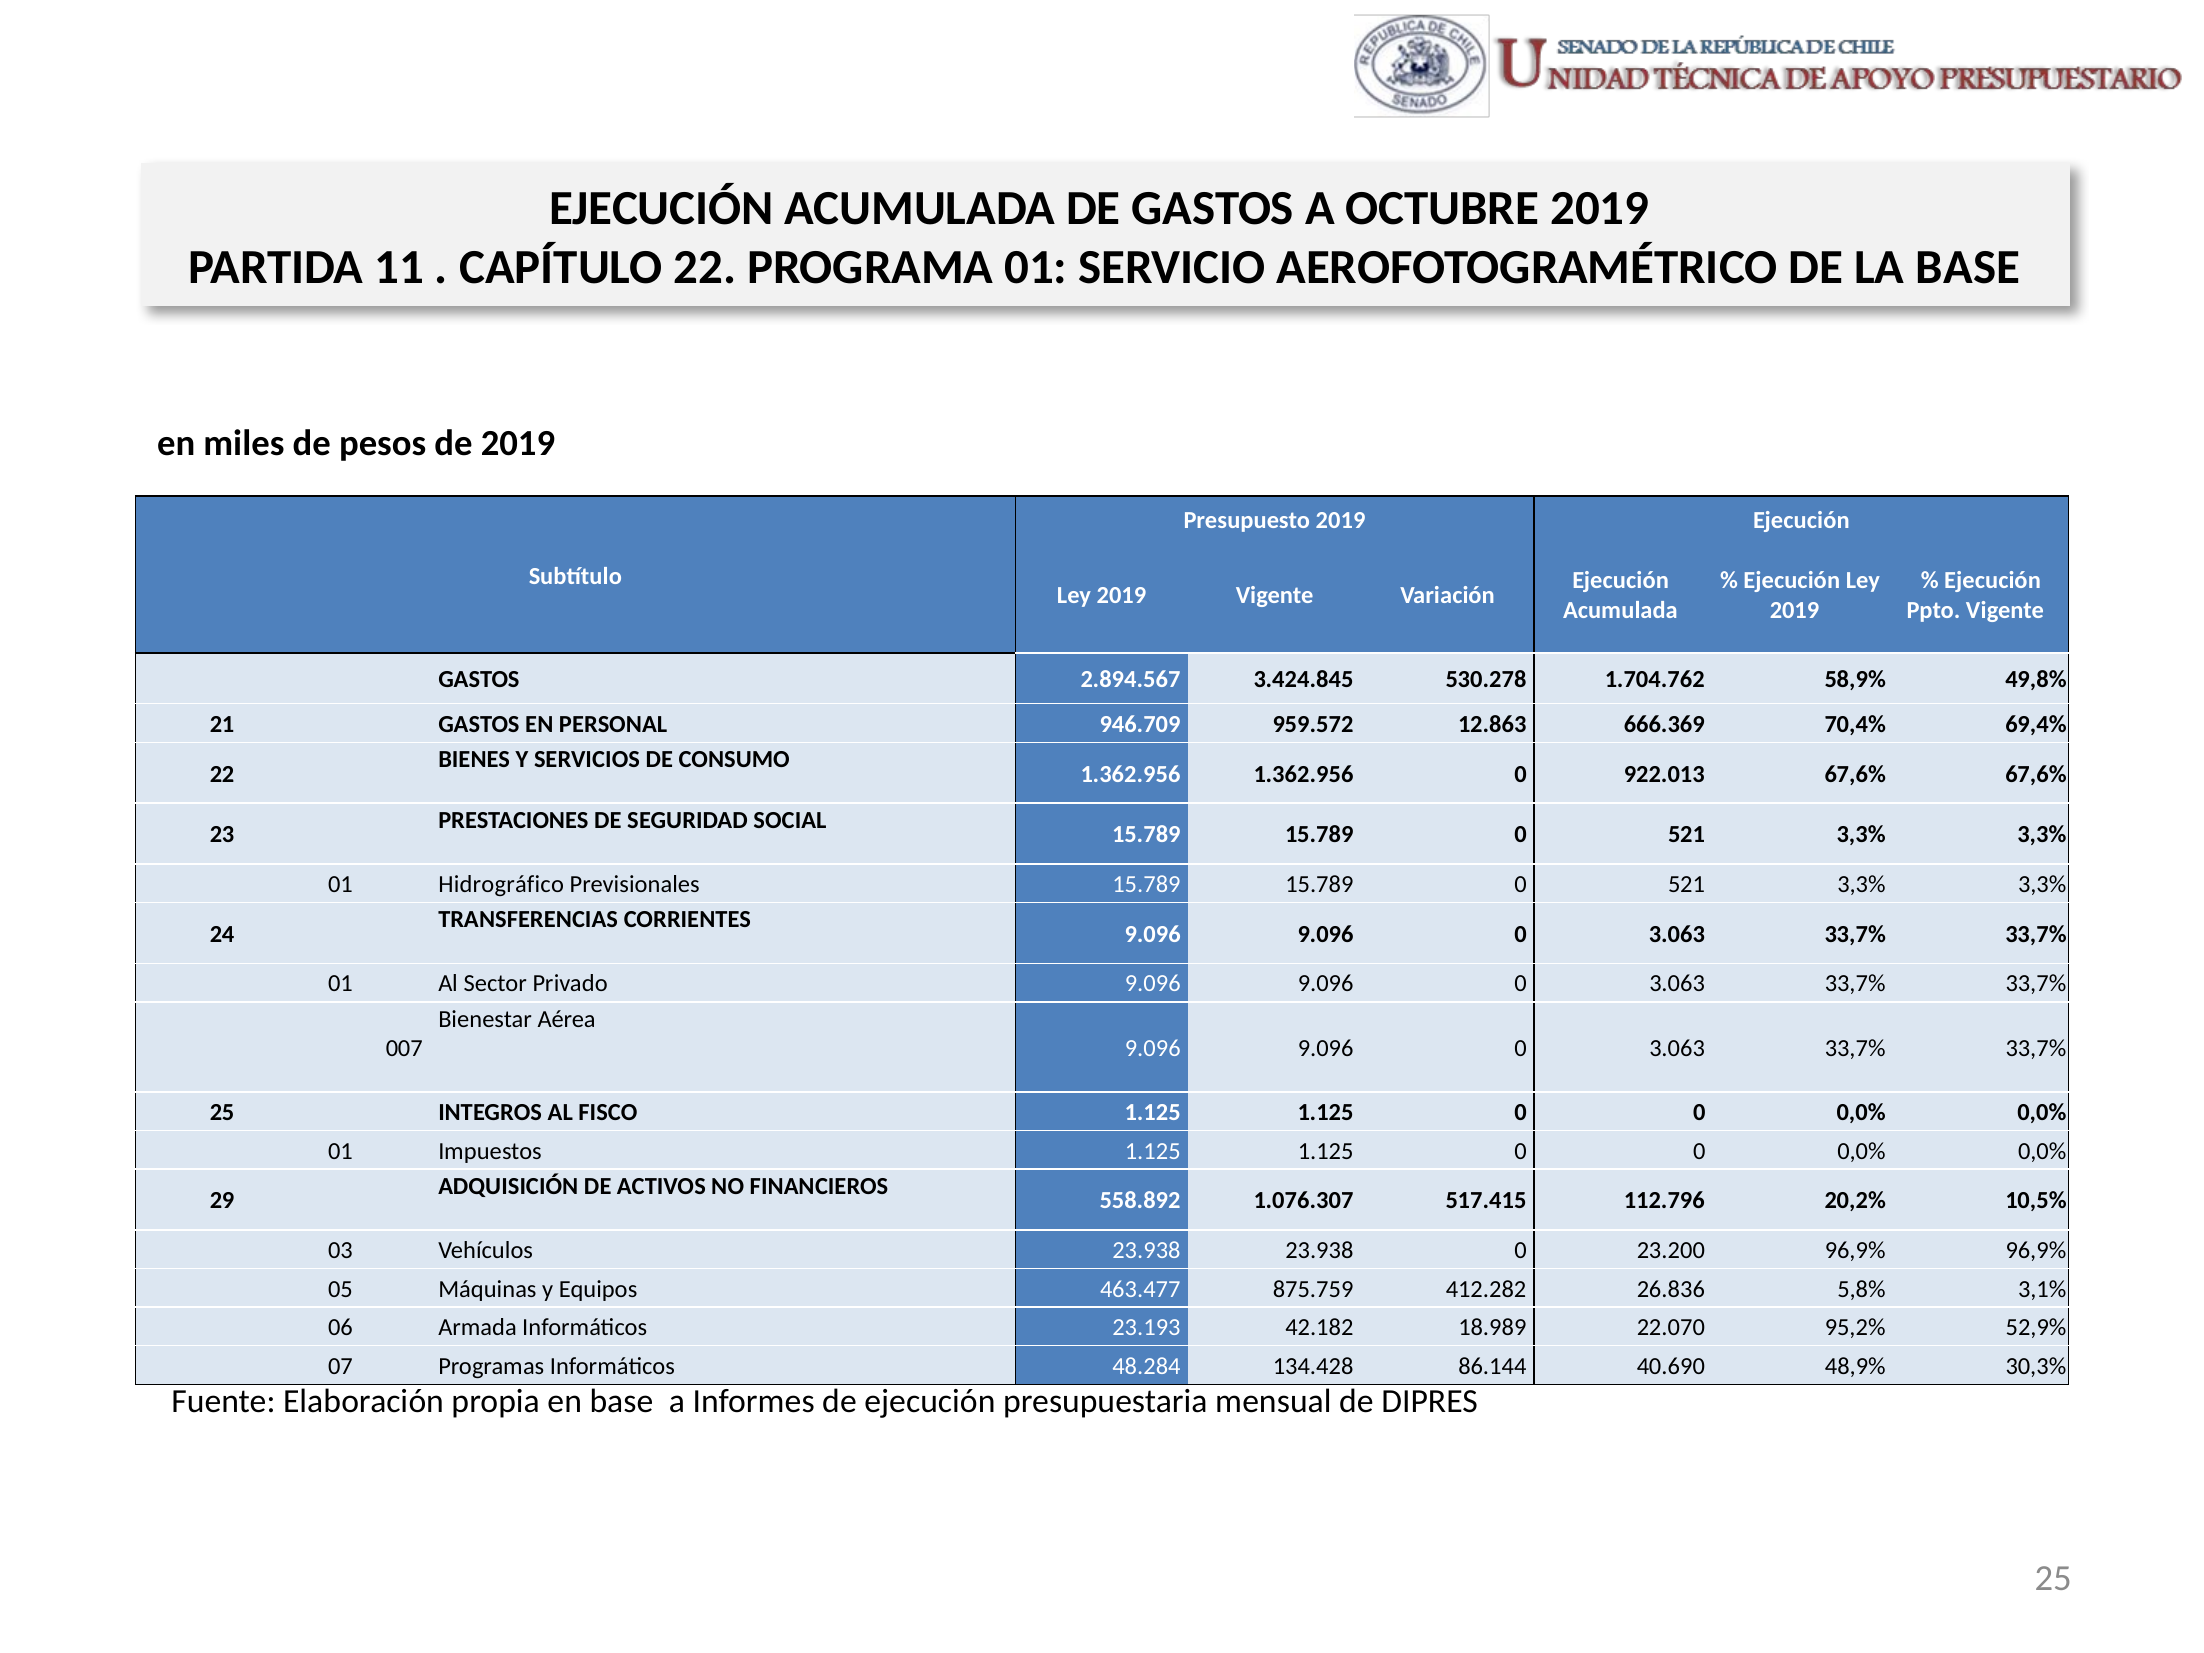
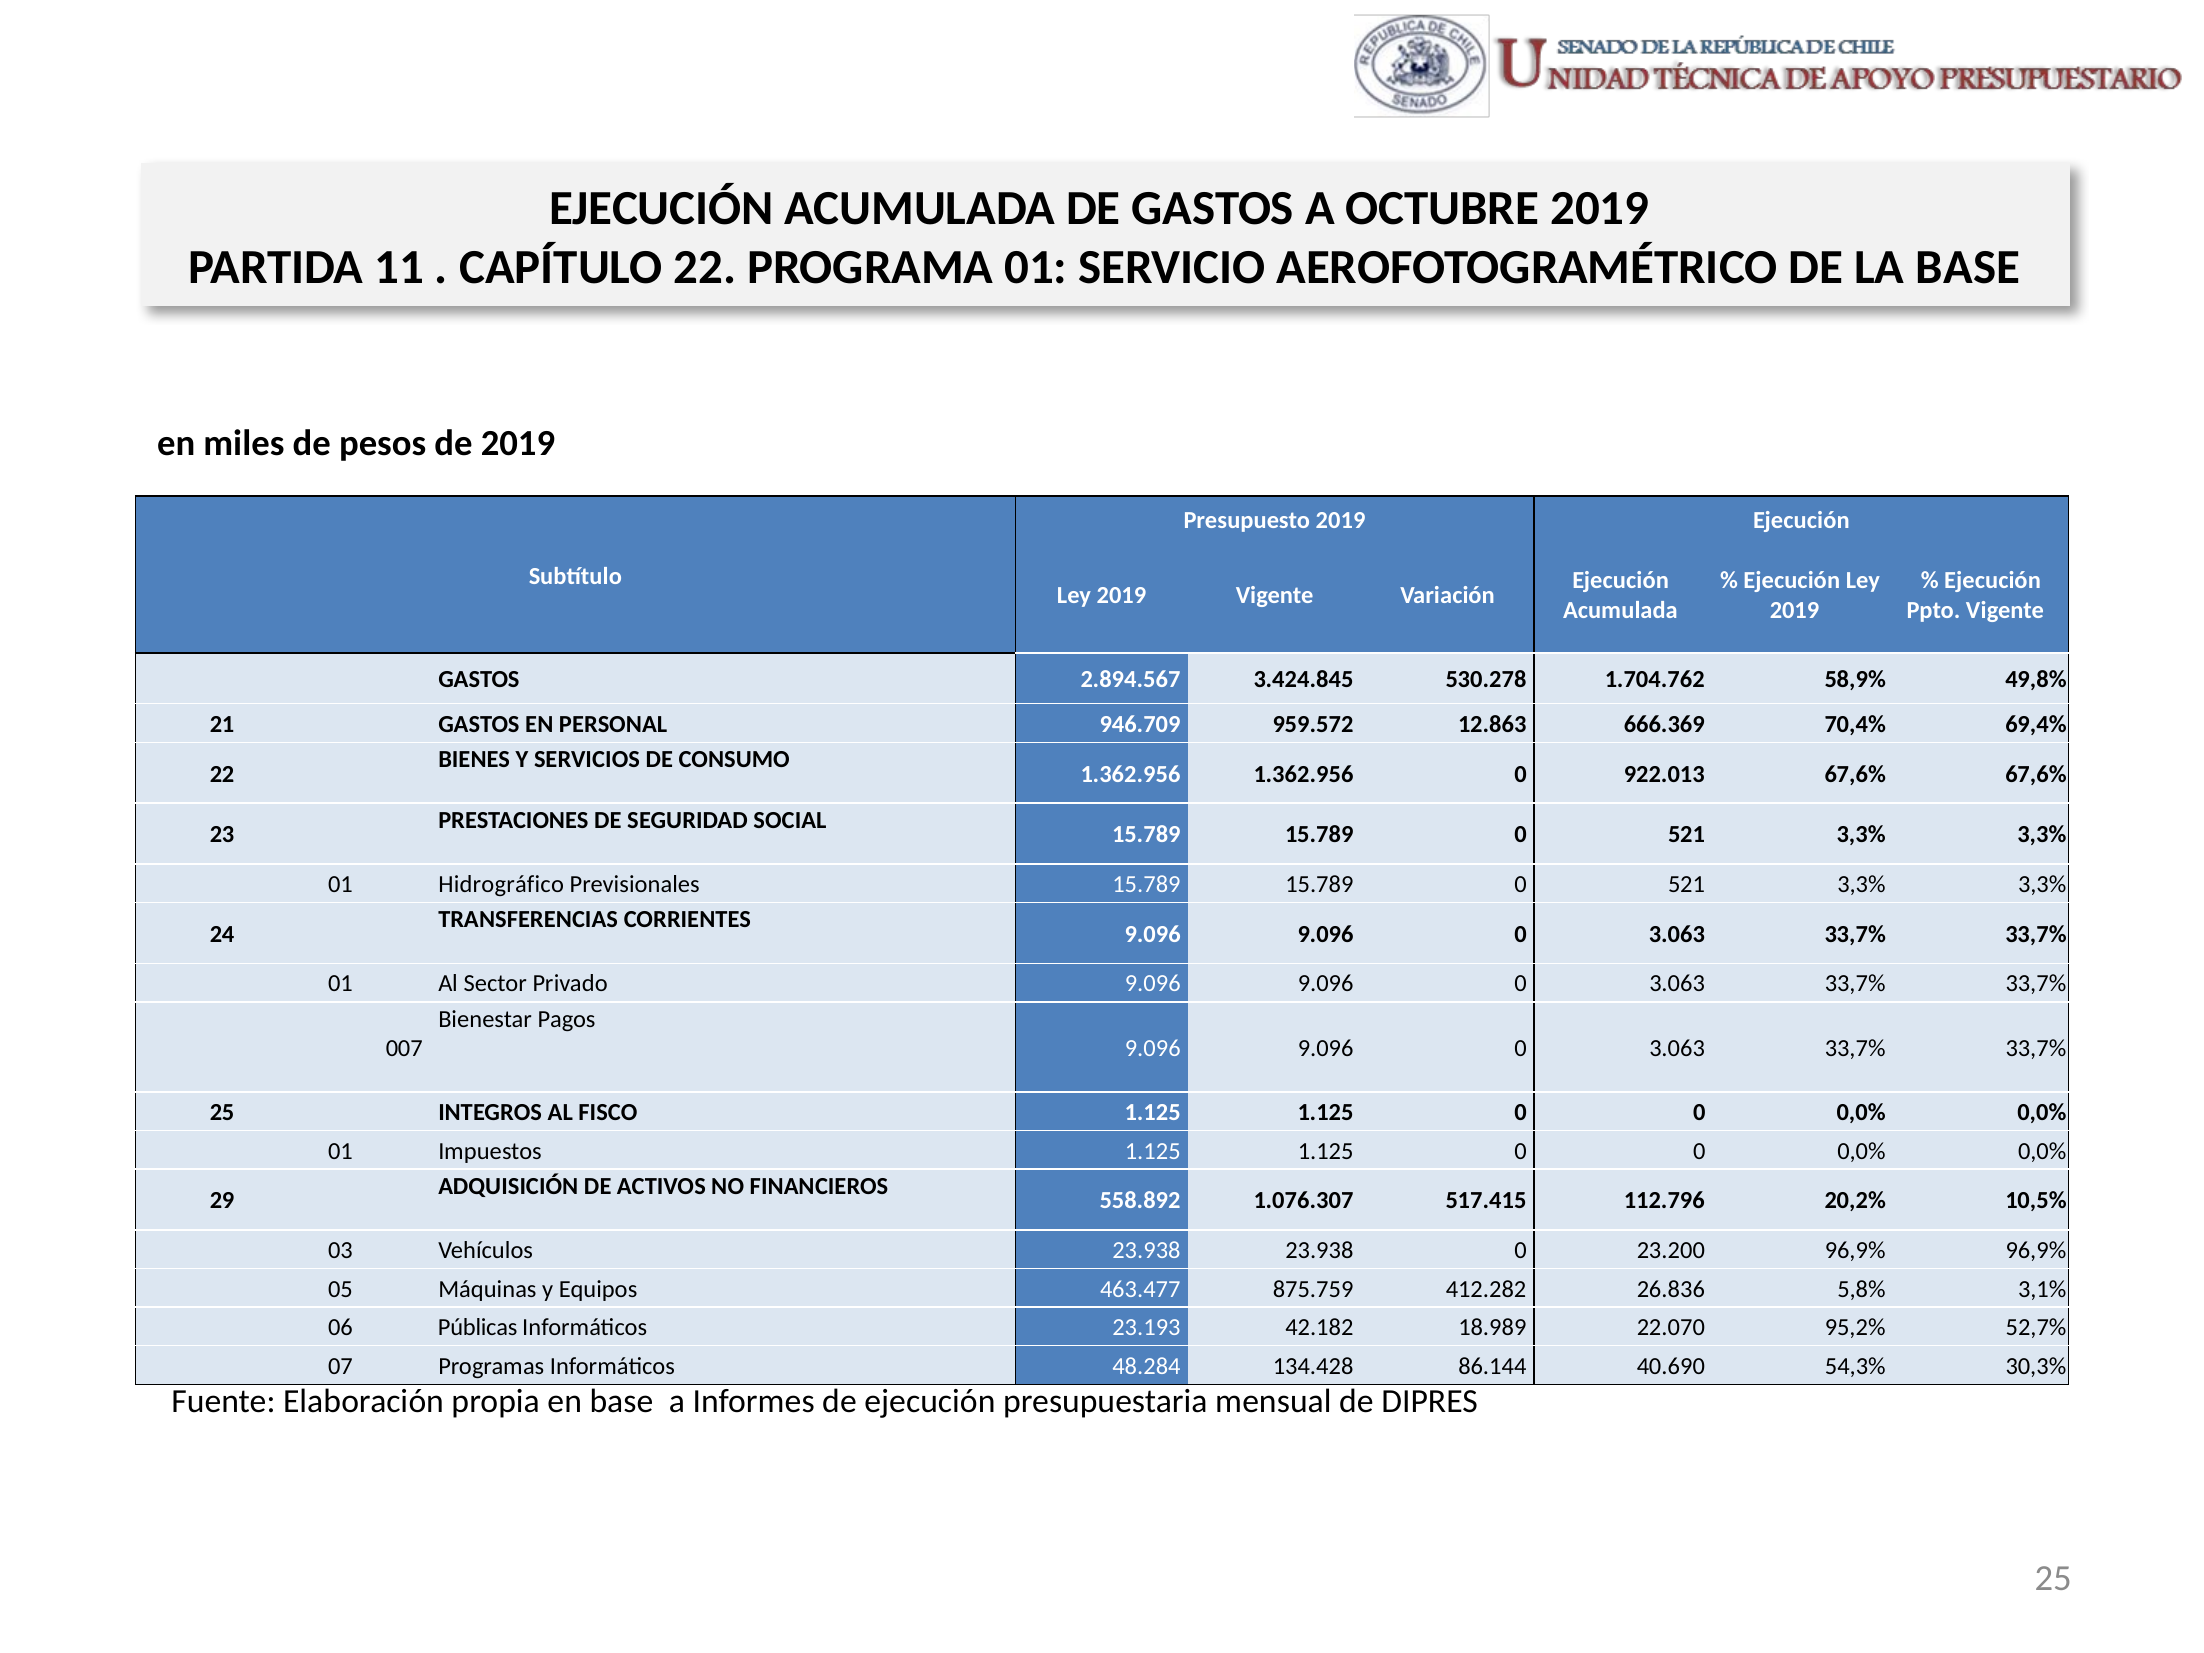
Aérea: Aérea -> Pagos (567, 1019)
Armada: Armada -> Públicas (478, 1328)
52,9%: 52,9% -> 52,7% (2036, 1328)
48,9%: 48,9% -> 54,3% (1855, 1366)
